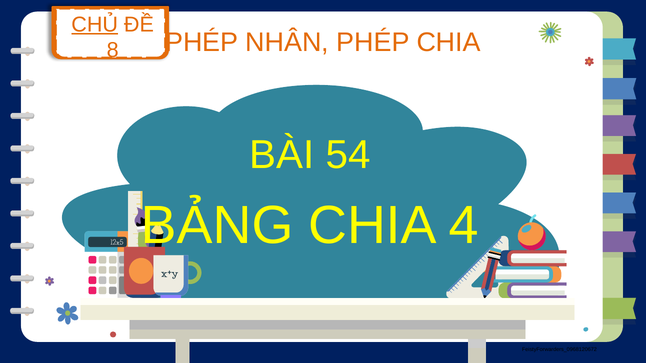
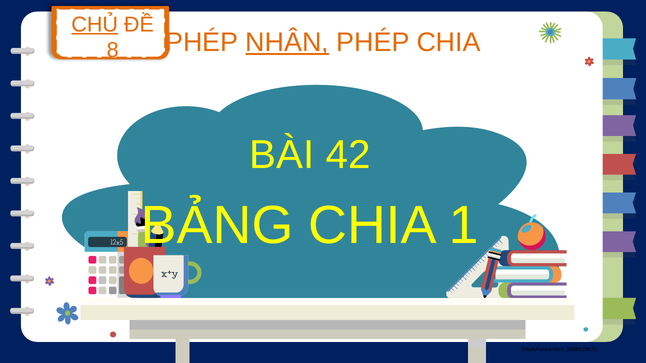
NHÂN underline: none -> present (287, 43)
54: 54 -> 42 (348, 155)
4: 4 -> 1 (464, 226)
